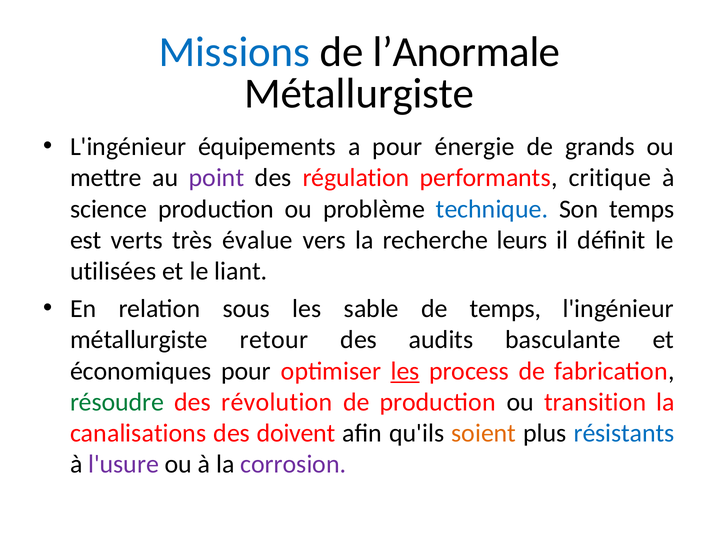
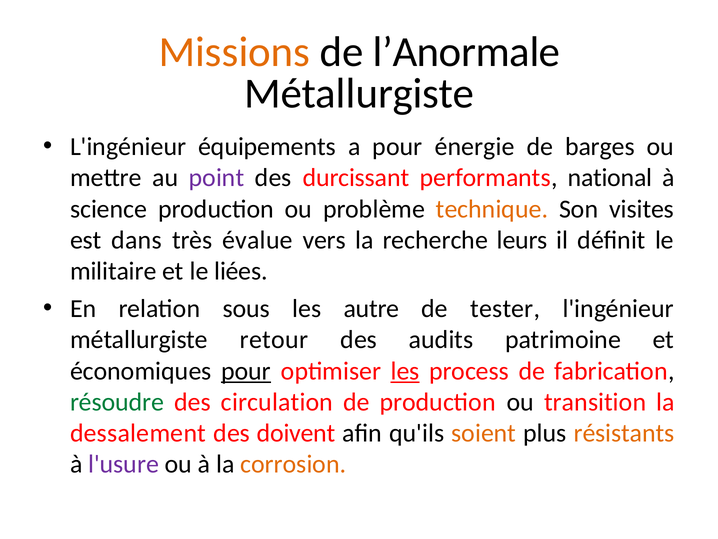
Missions colour: blue -> orange (234, 52)
grands: grands -> barges (600, 147)
régulation: régulation -> durcissant (356, 178)
critique: critique -> national (610, 178)
technique colour: blue -> orange (492, 209)
Son temps: temps -> visites (642, 209)
verts: verts -> dans (137, 240)
utilisées: utilisées -> militaire (113, 271)
liant: liant -> liées (241, 271)
sable: sable -> autre (372, 308)
de temps: temps -> tester (505, 308)
basculante: basculante -> patrimoine (563, 340)
pour underline: none -> present (246, 371)
révolution: révolution -> circulation (277, 402)
canalisations: canalisations -> dessalement (138, 433)
résistants colour: blue -> orange (624, 433)
corrosion colour: purple -> orange (293, 464)
